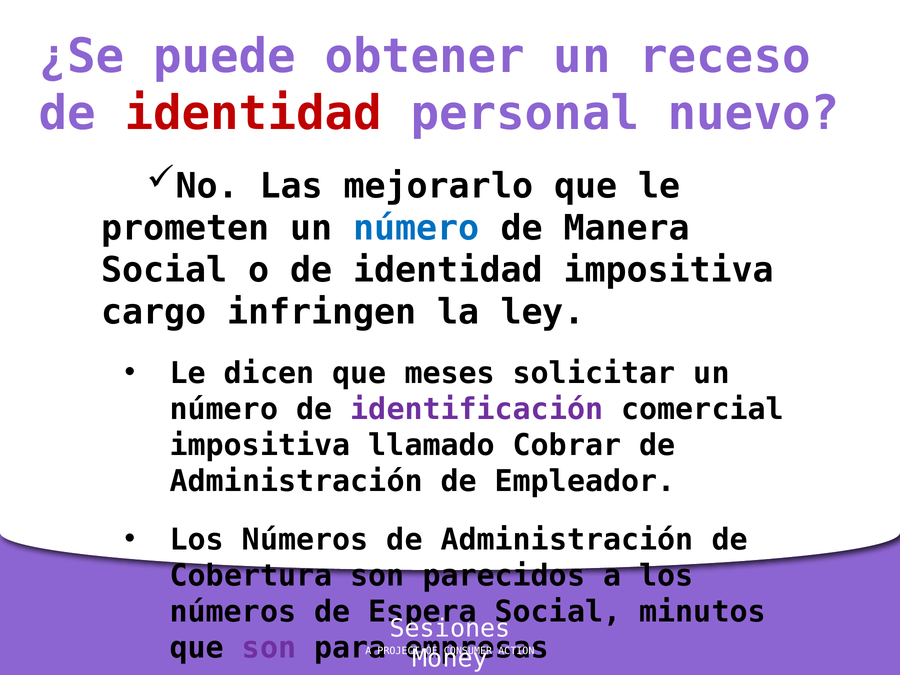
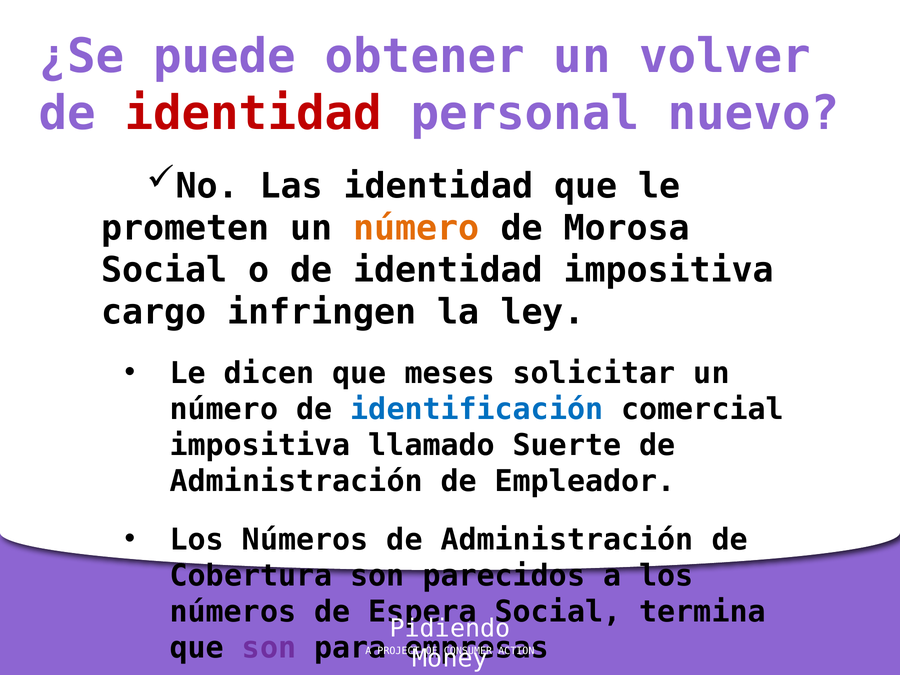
receso: receso -> volver (725, 56)
Las mejorarlo: mejorarlo -> identidad (438, 186)
número colour: blue -> orange (416, 228)
Manera: Manera -> Morosa (627, 228)
identificación colour: purple -> blue (477, 409)
Cobrar: Cobrar -> Suerte (567, 445)
minutos: minutos -> termina (703, 612)
Sesiones: Sesiones -> Pidiendo (450, 629)
